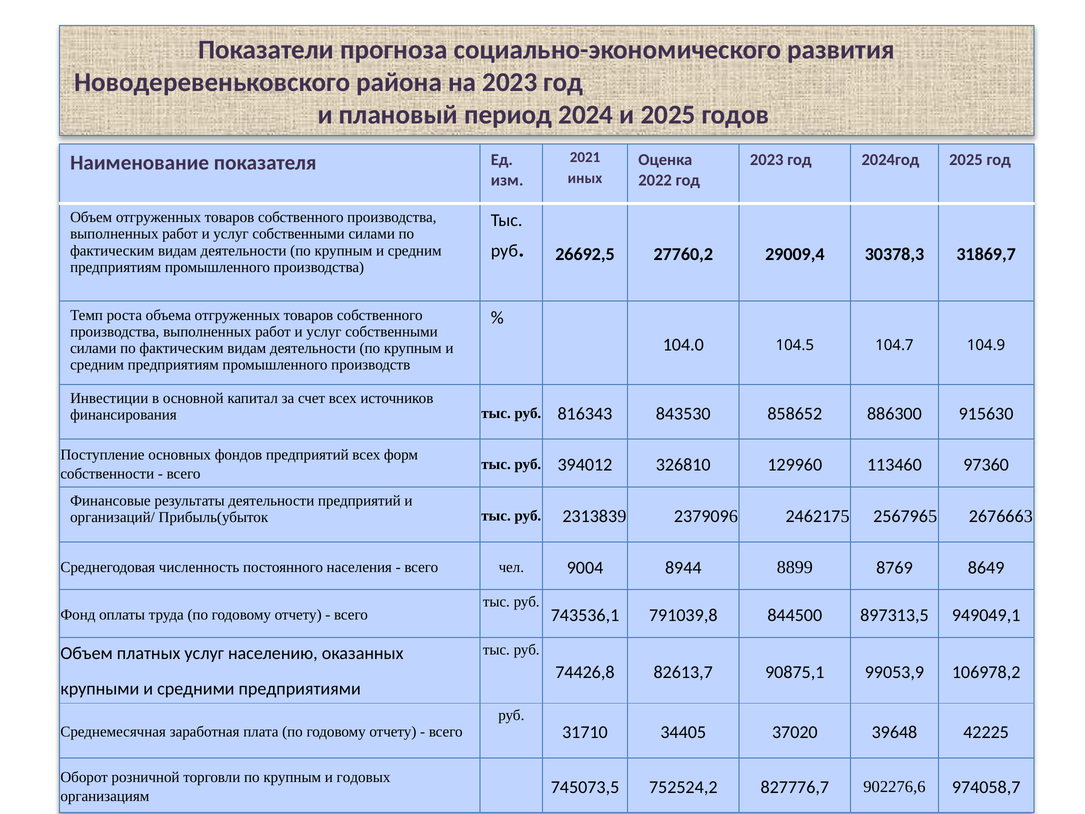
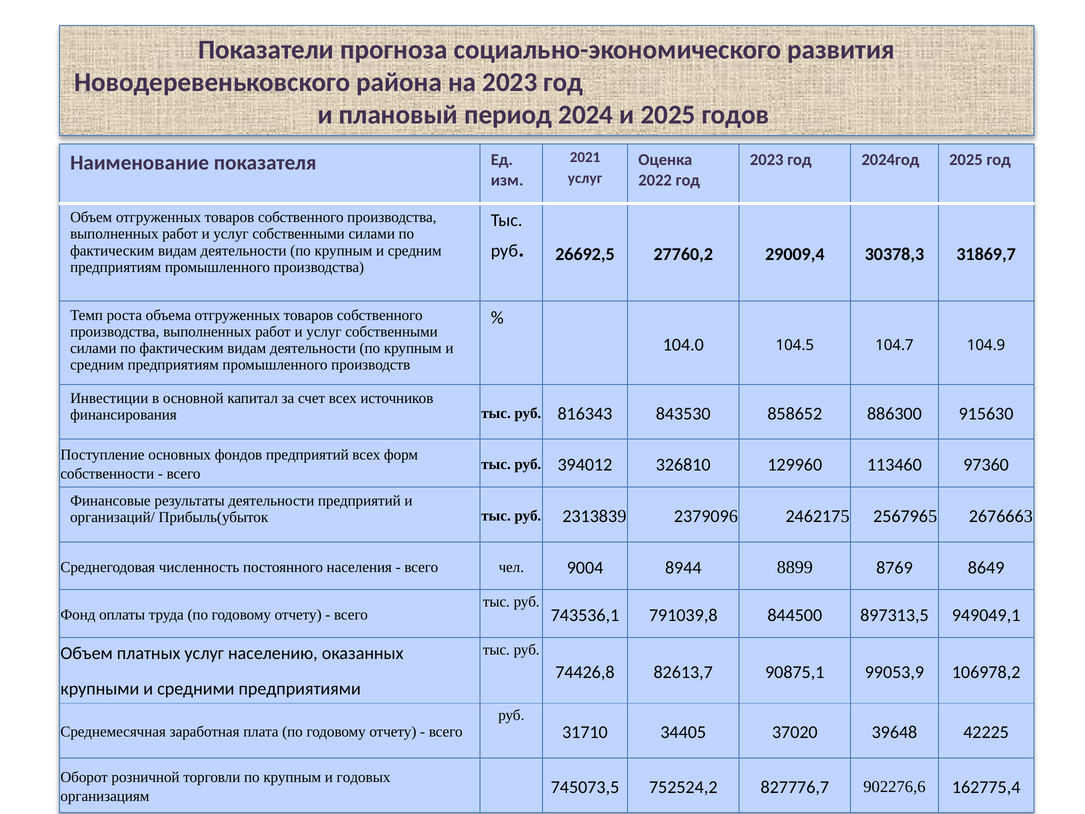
иных: иных -> услуг (585, 178)
974058,7: 974058,7 -> 162775,4 (986, 787)
